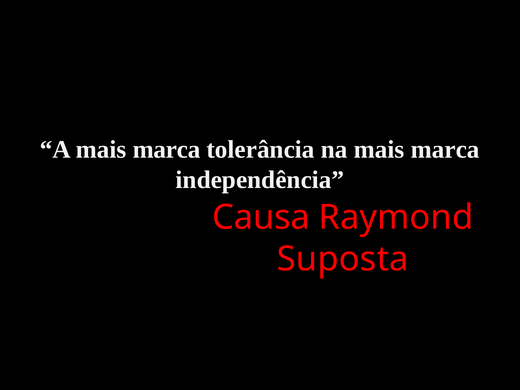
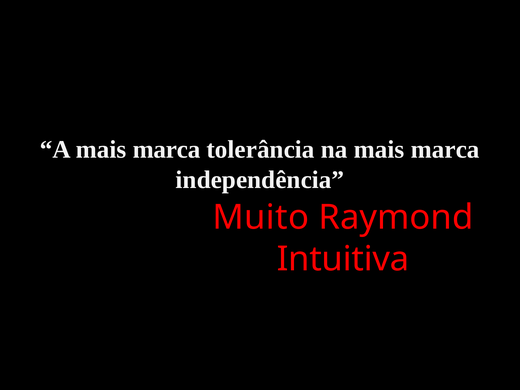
Causa: Causa -> Muito (261, 217)
Suposta: Suposta -> Intuitiva (343, 259)
